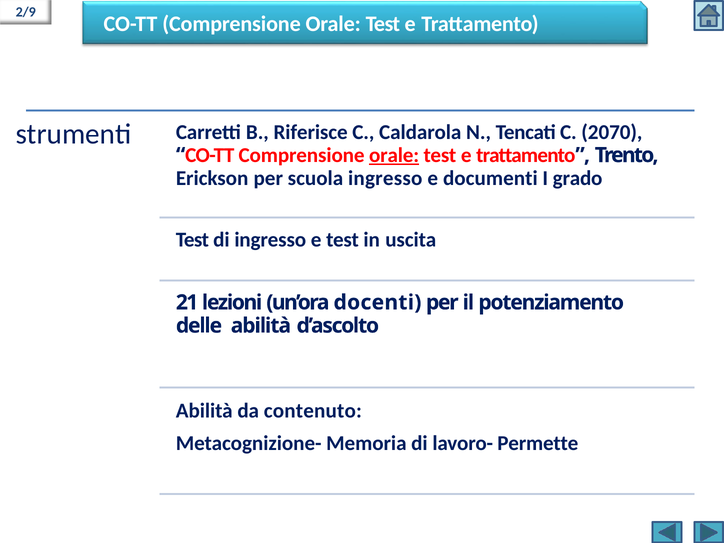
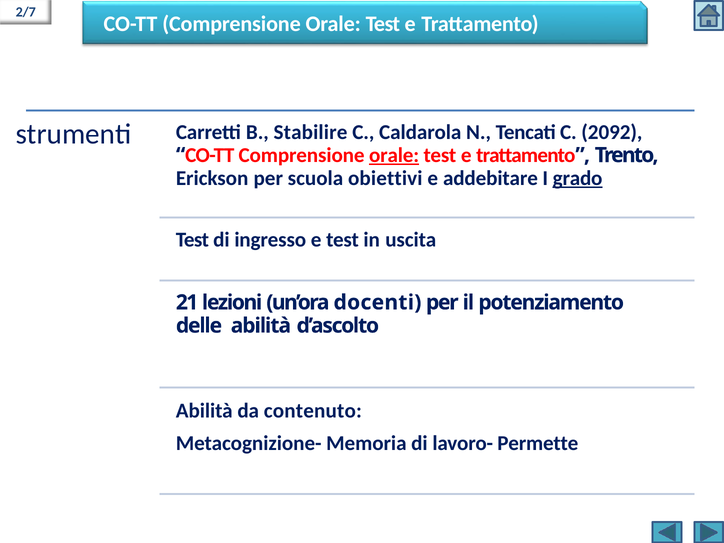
2/9: 2/9 -> 2/7 (26, 12)
Riferisce: Riferisce -> Stabilire (310, 132)
2070: 2070 -> 2092 (612, 132)
scuola ingresso: ingresso -> obiettivi (385, 178)
documenti: documenti -> addebitare (490, 178)
grado underline: none -> present (578, 178)
